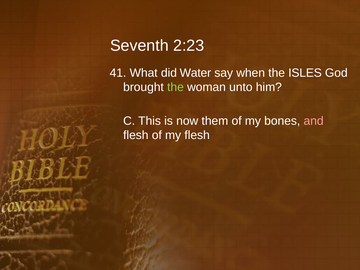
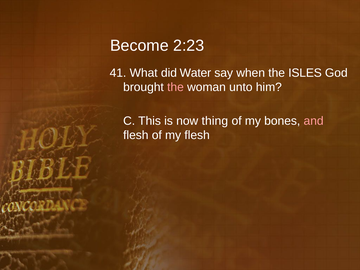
Seventh: Seventh -> Become (139, 46)
the colour: light green -> pink (175, 87)
them: them -> thing (215, 121)
